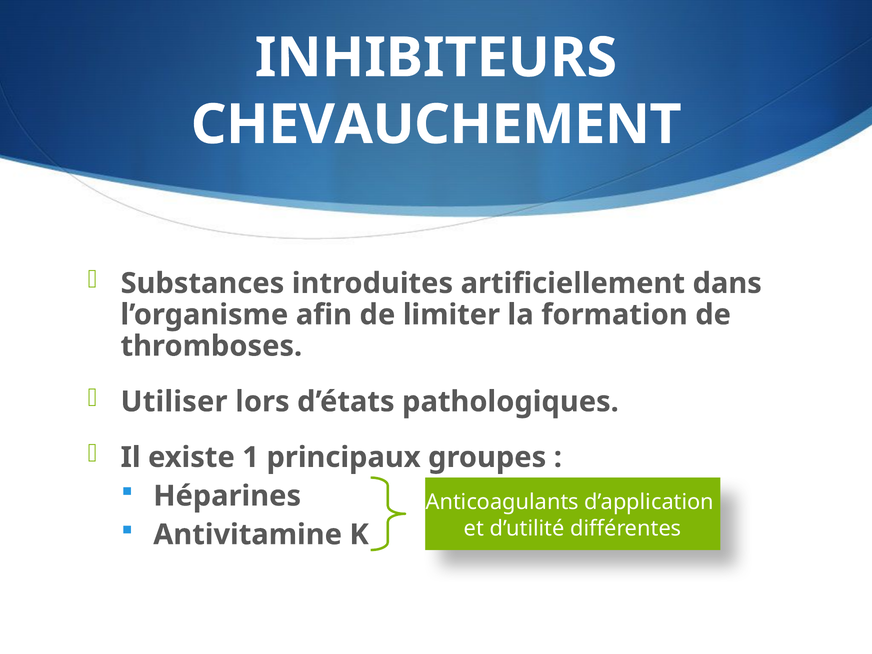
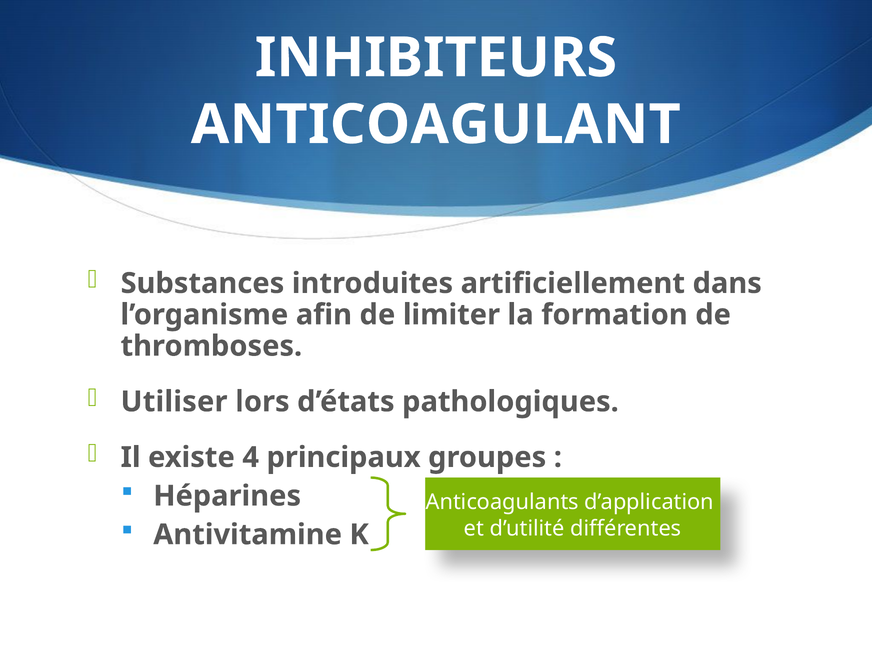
CHEVAUCHEMENT: CHEVAUCHEMENT -> ANTICOAGULANT (436, 125)
1: 1 -> 4 (251, 457)
